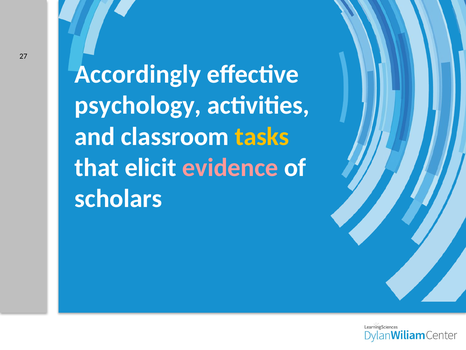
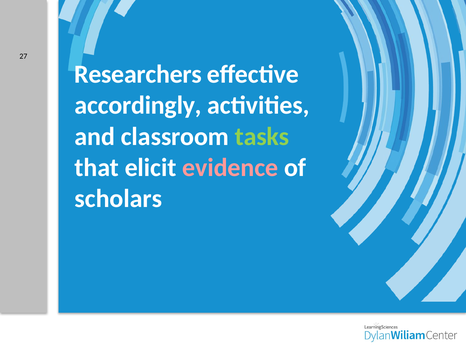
Accordingly: Accordingly -> Researchers (138, 74)
psychology: psychology -> accordingly (138, 105)
tasks colour: yellow -> light green (262, 136)
